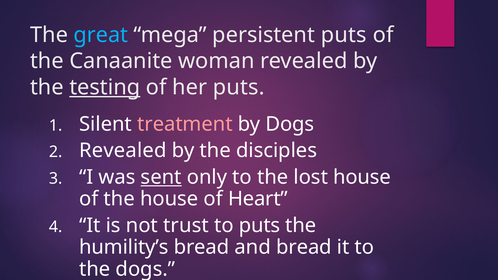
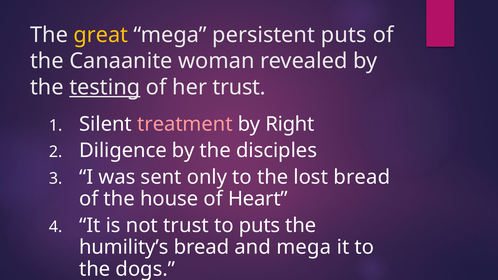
great colour: light blue -> yellow (101, 35)
her puts: puts -> trust (239, 87)
by Dogs: Dogs -> Right (290, 124)
Revealed: Revealed -> Diligence (123, 151)
sent underline: present -> none (161, 177)
lost house: house -> bread (362, 177)
and bread: bread -> mega (304, 247)
